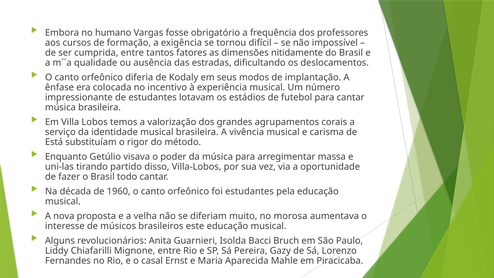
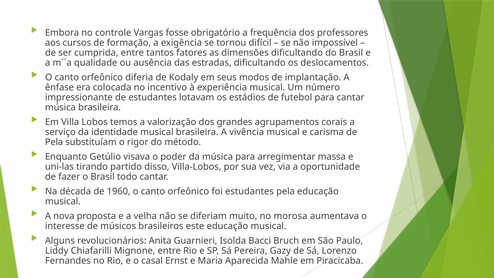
humano: humano -> controle (113, 33)
dimensões nitidamente: nitidamente -> dificultando (297, 53)
Está: Está -> Pela (54, 142)
